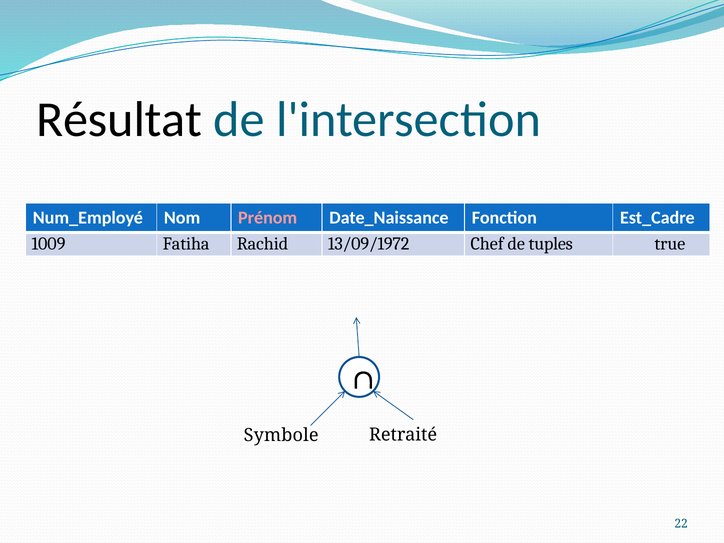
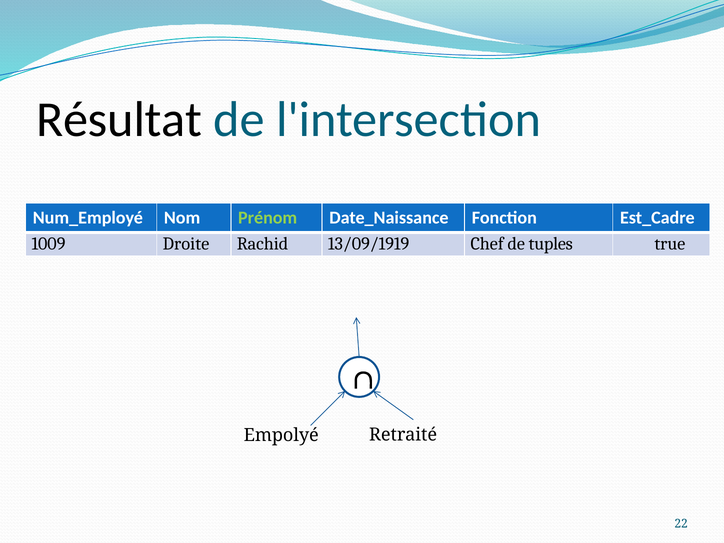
Prénom colour: pink -> light green (268, 218)
Fatiha: Fatiha -> Droite (186, 244)
13/09/1972: 13/09/1972 -> 13/09/1919 (369, 244)
Symbole: Symbole -> Empolyé (281, 435)
